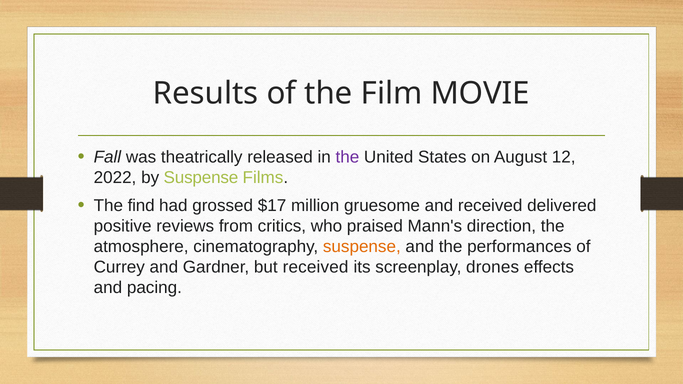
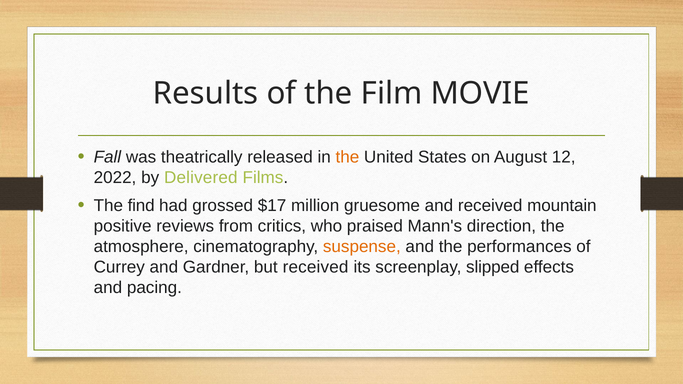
the colour: purple -> orange (347, 157)
by Suspense: Suspense -> Delivered (201, 178)
delivered: delivered -> mountain (562, 206)
drones: drones -> slipped (493, 267)
